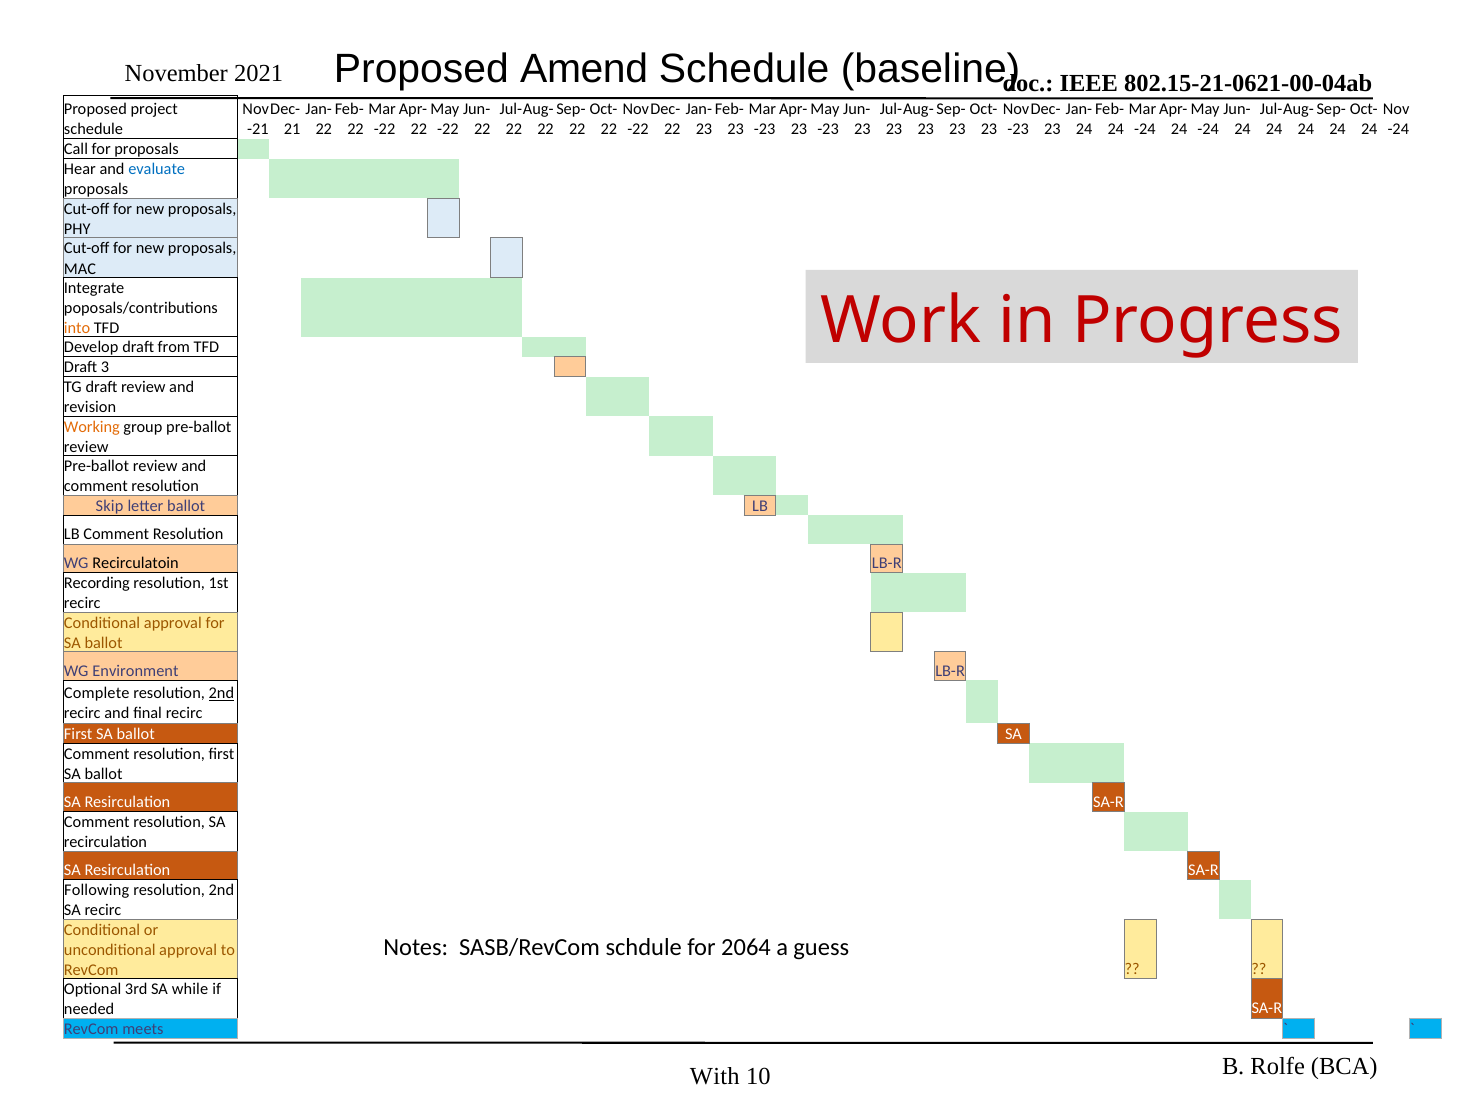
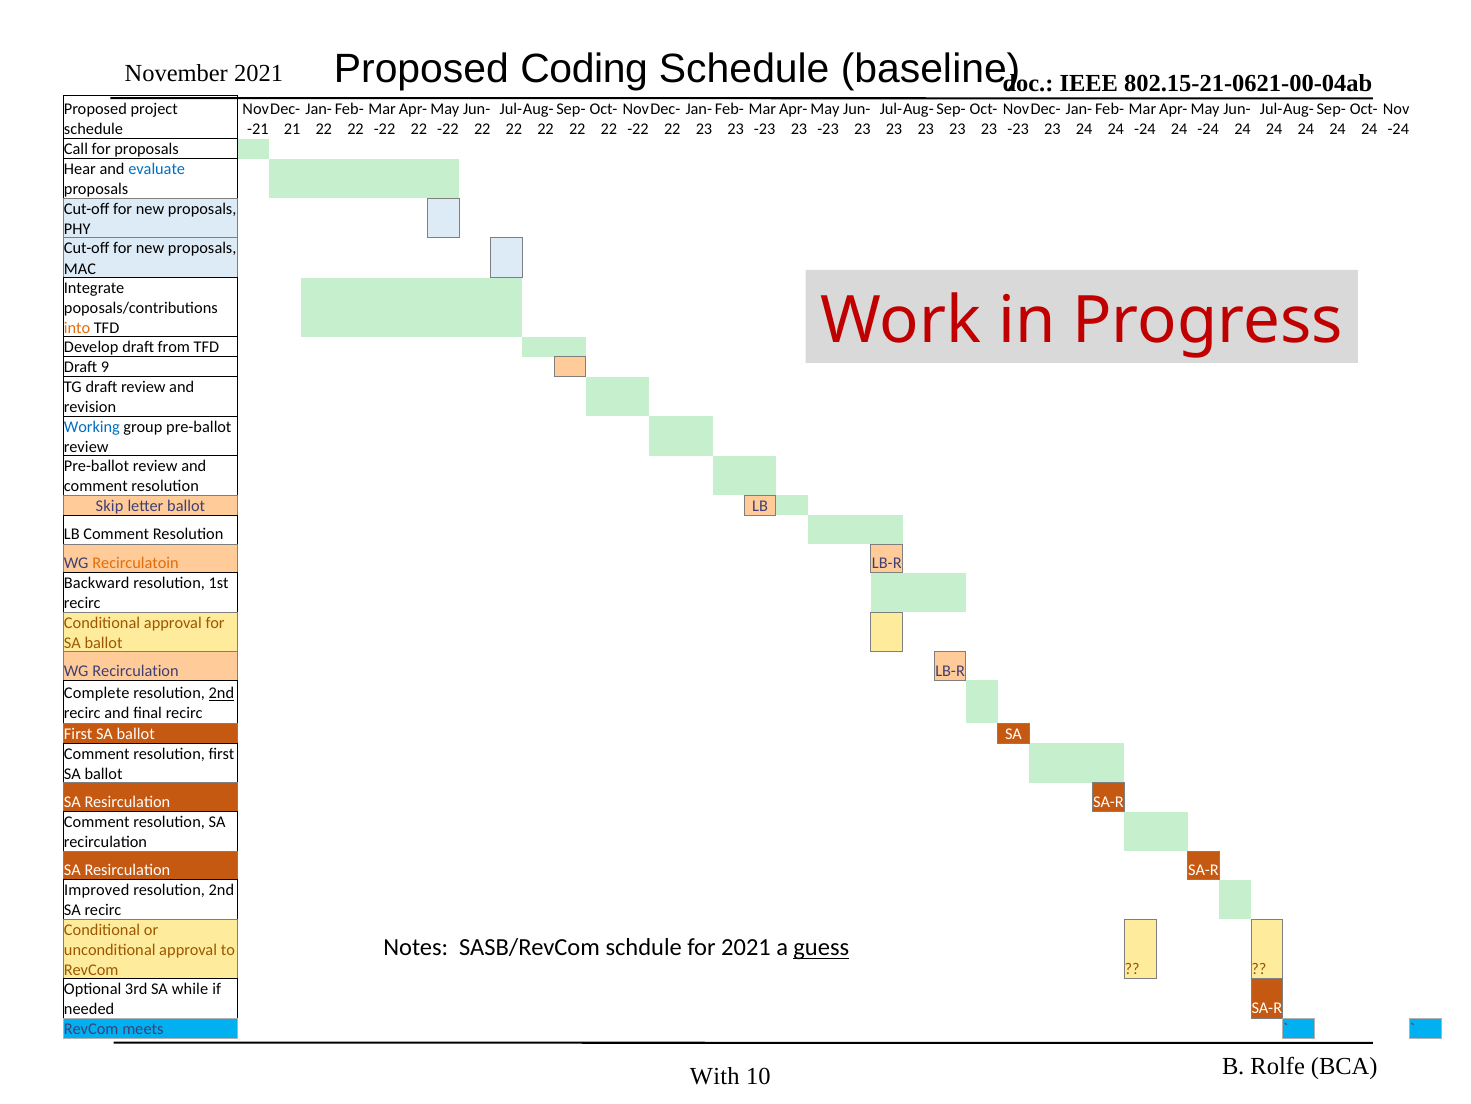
Amend: Amend -> Coding (584, 69)
3: 3 -> 9 (105, 367)
Working colour: orange -> blue (92, 427)
Recirculatoin colour: black -> orange (136, 563)
Recording: Recording -> Backward (97, 583)
WG Environment: Environment -> Recirculation (136, 670)
Following: Following -> Improved (97, 890)
for 2064: 2064 -> 2021 (746, 947)
guess underline: none -> present (821, 947)
